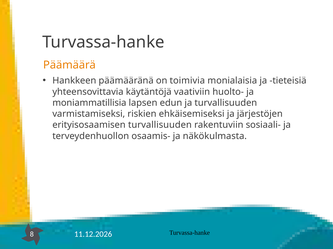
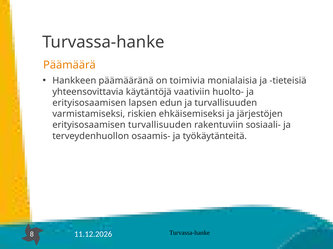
moniammatillisia: moniammatillisia -> erityisosaamisen (89, 103)
näkökulmasta: näkökulmasta -> työkäytänteitä (215, 136)
